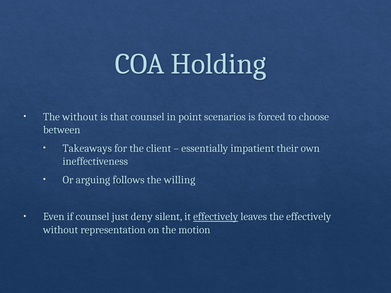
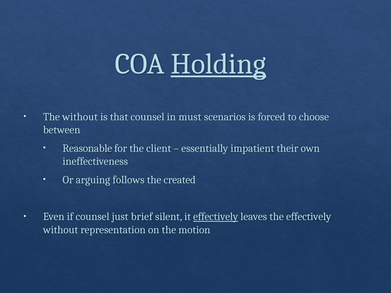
Holding underline: none -> present (219, 64)
point: point -> must (190, 117)
Takeaways: Takeaways -> Reasonable (87, 148)
willing: willing -> created (180, 180)
deny: deny -> brief (142, 217)
